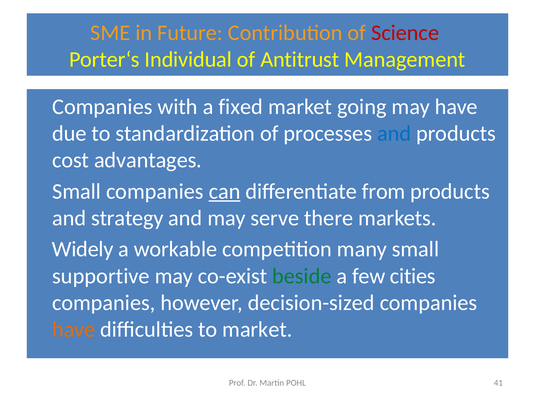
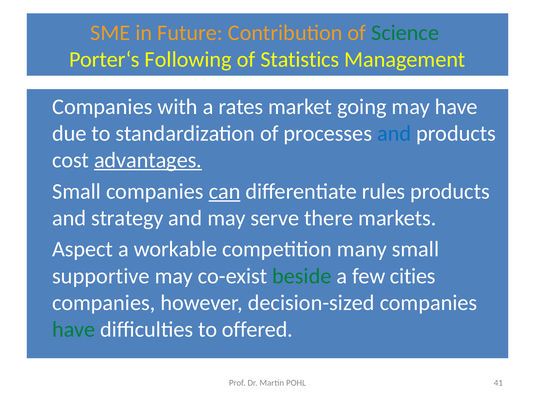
Science colour: red -> green (405, 33)
Individual: Individual -> Following (188, 60)
Antitrust: Antitrust -> Statistics (300, 60)
fixed: fixed -> rates (241, 107)
advantages underline: none -> present (148, 160)
from: from -> rules (384, 191)
Widely: Widely -> Aspect (83, 249)
have colour: orange -> green (74, 330)
to market: market -> offered (257, 330)
